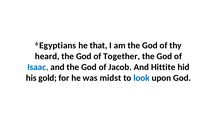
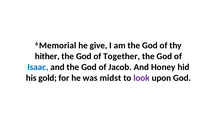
Egyptians: Egyptians -> Memorial (58, 45)
that: that -> give (99, 45)
heard: heard -> hither (47, 56)
Hittite: Hittite -> Honey (163, 67)
look colour: blue -> purple (141, 78)
